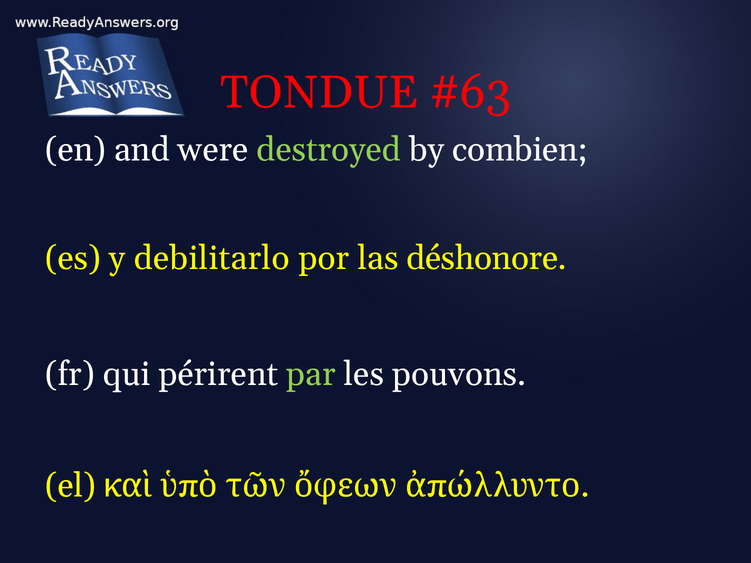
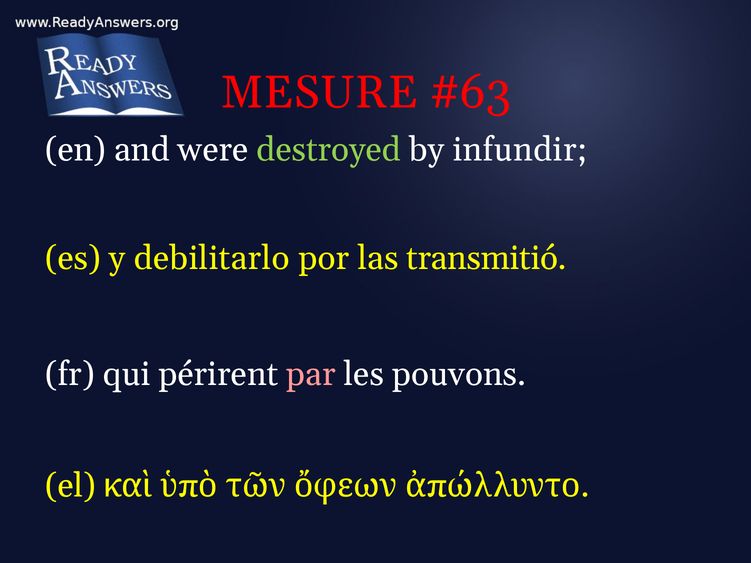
TONDUE: TONDUE -> MESURE (319, 93)
combien: combien -> infundir (520, 150)
déshonore: déshonore -> transmitió (487, 258)
par colour: light green -> pink (311, 374)
